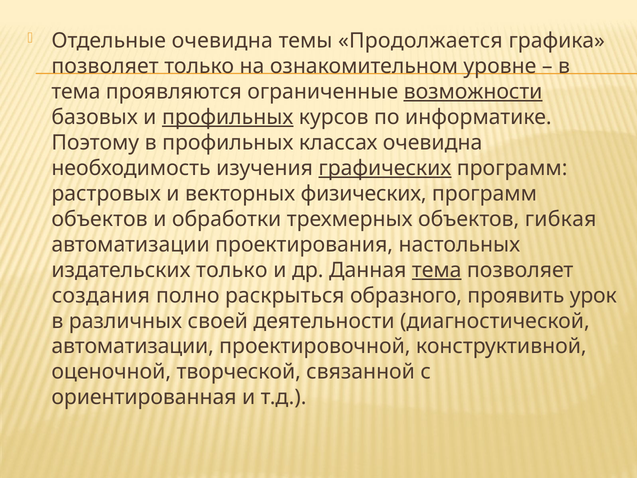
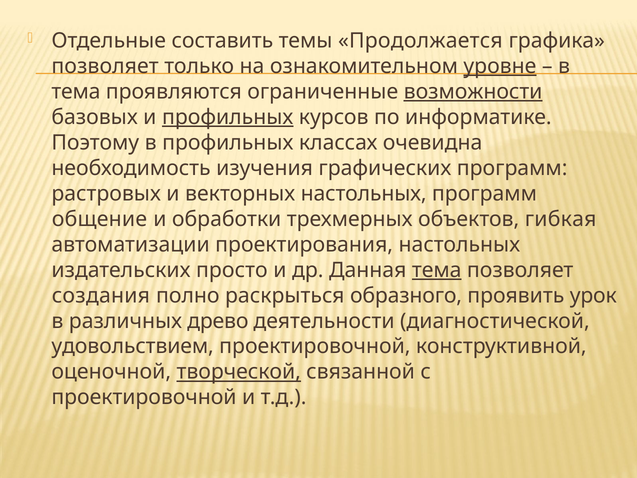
Отдельные очевидна: очевидна -> составить (222, 41)
уровне underline: none -> present (500, 66)
графических underline: present -> none (385, 168)
векторных физических: физических -> настольных (364, 193)
объектов: объектов -> общение (99, 219)
издательских только: только -> просто (232, 270)
своей: своей -> древо (218, 321)
автоматизации: автоматизации -> удовольствием (133, 346)
творческой underline: none -> present (239, 372)
ориентированная: ориентированная -> проектировочной (144, 397)
